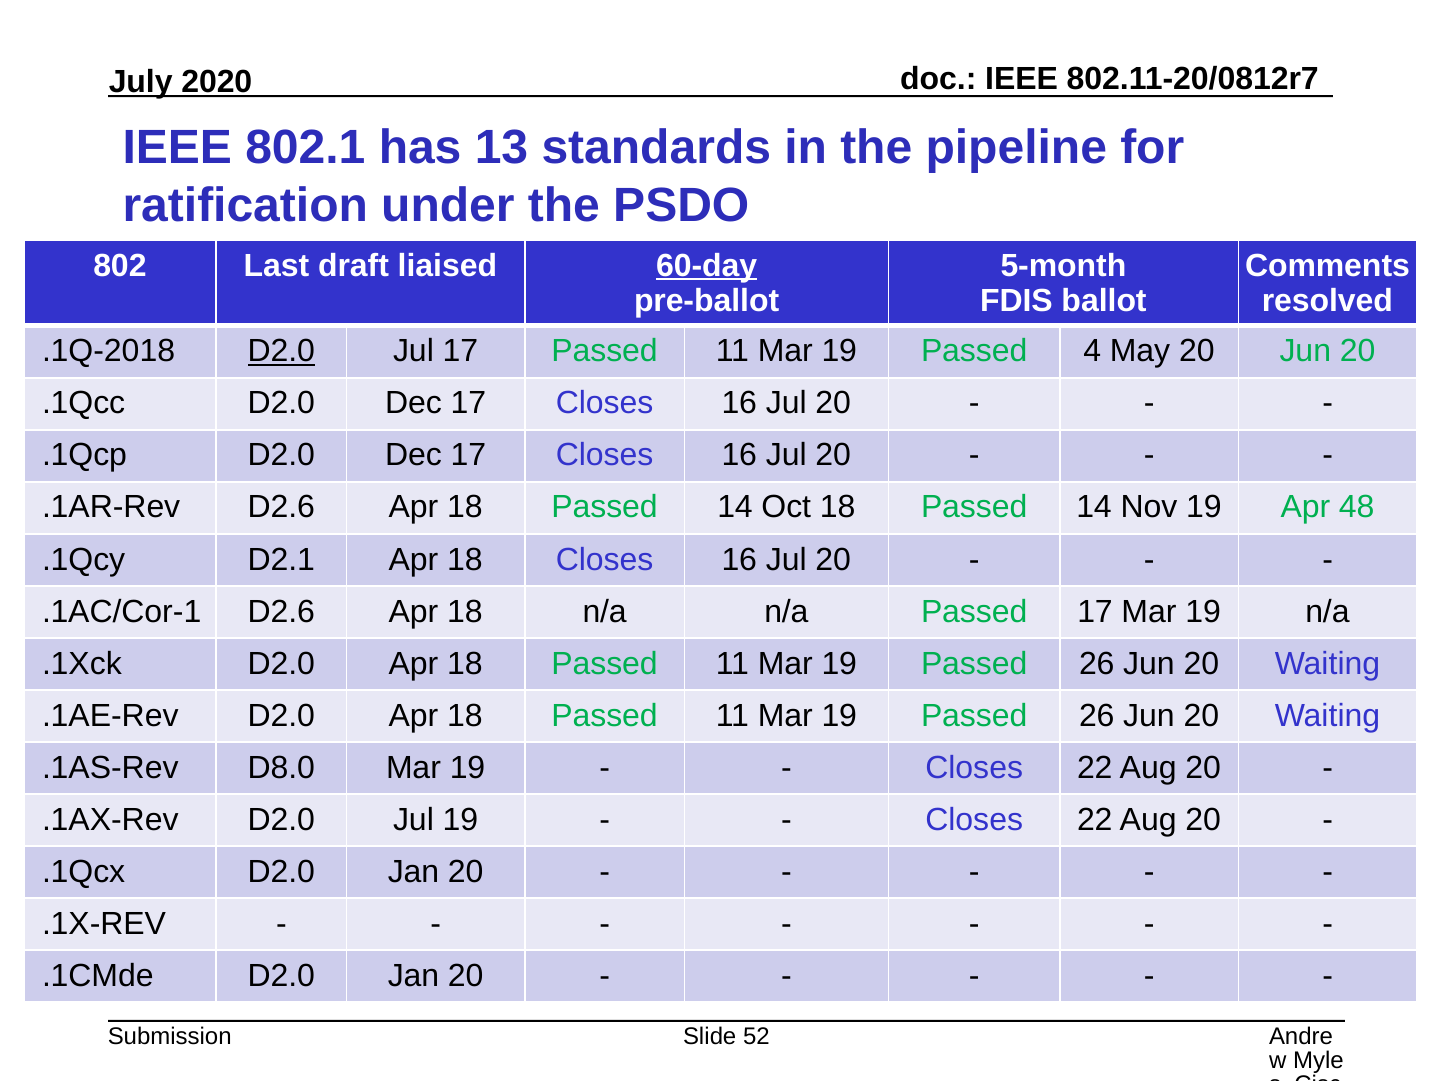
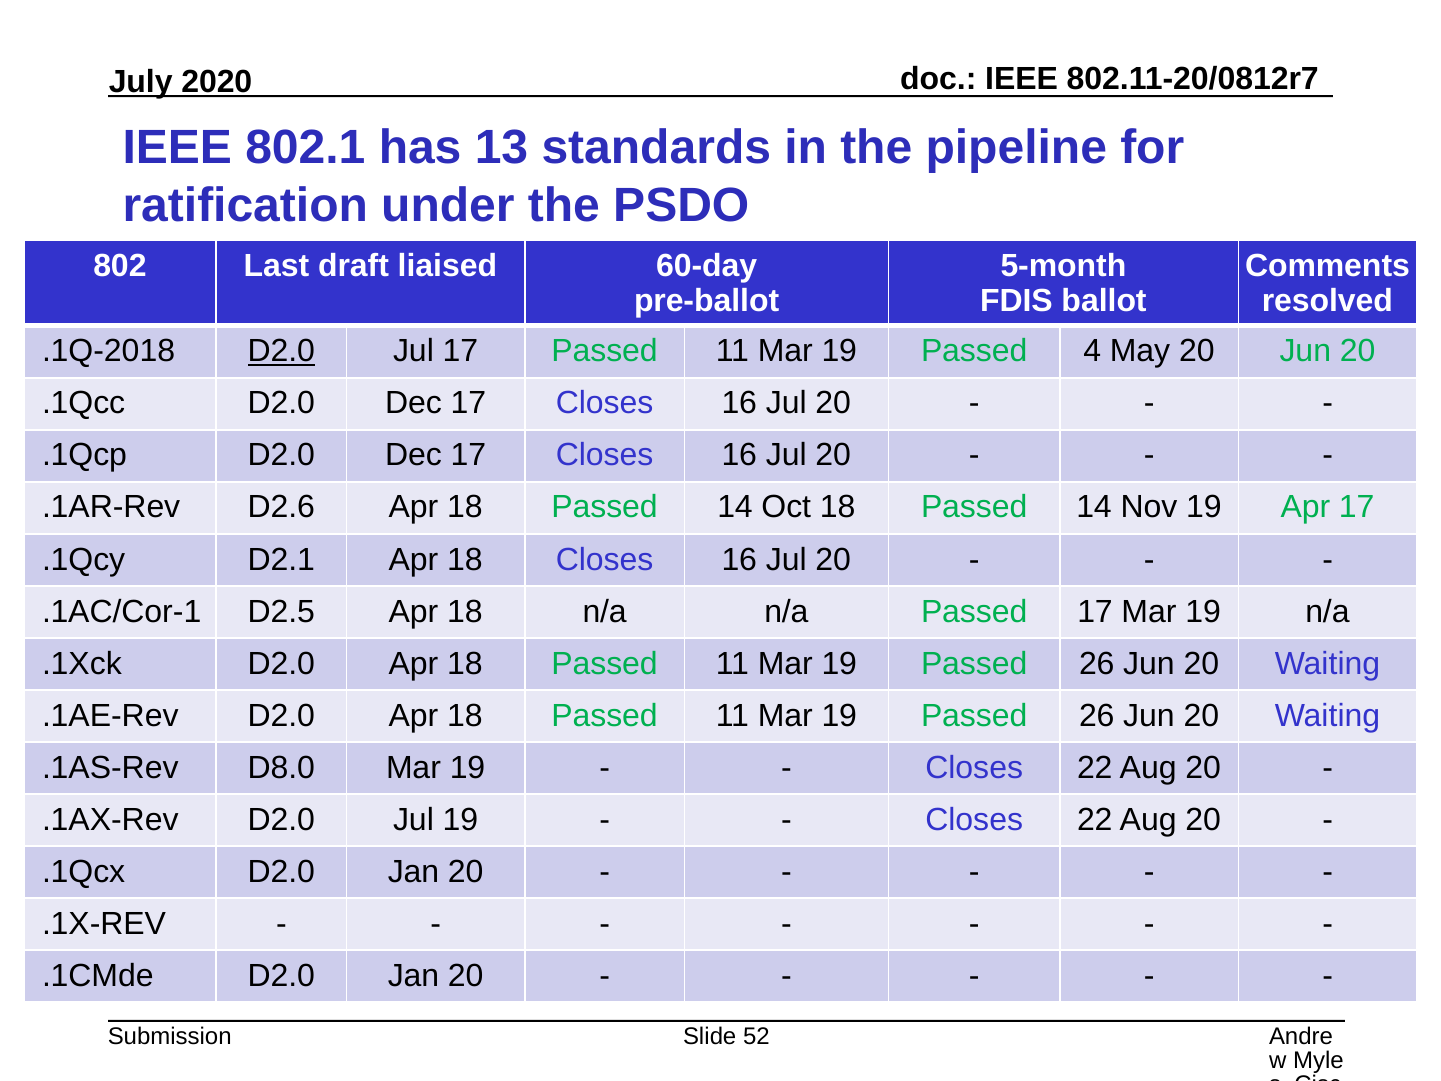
60-day underline: present -> none (707, 266)
Apr 48: 48 -> 17 (1357, 507)
.1AC/Cor-1 D2.6: D2.6 -> D2.5 (281, 611)
